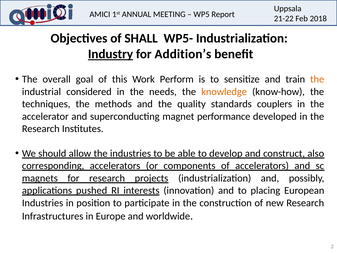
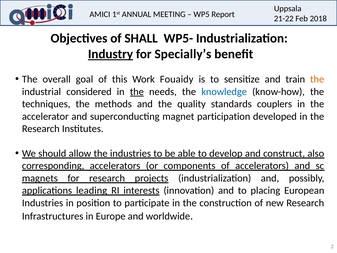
Addition’s: Addition’s -> Specially’s (183, 54)
Perform: Perform -> Fouaidy (177, 79)
the underline: none -> present (137, 92)
knowledge colour: orange -> blue (224, 92)
performance: performance -> participation (224, 116)
pushed: pushed -> leading (92, 190)
